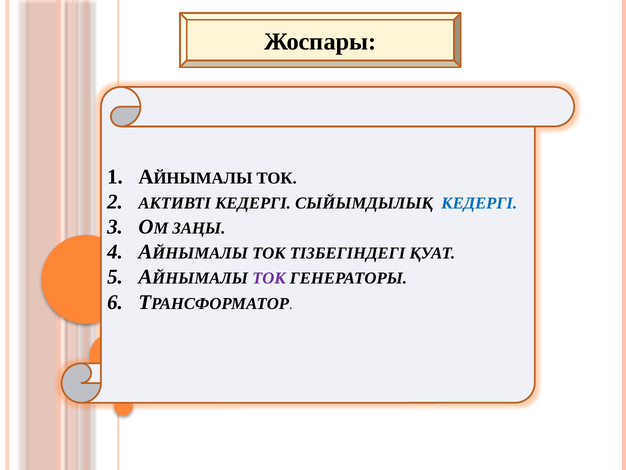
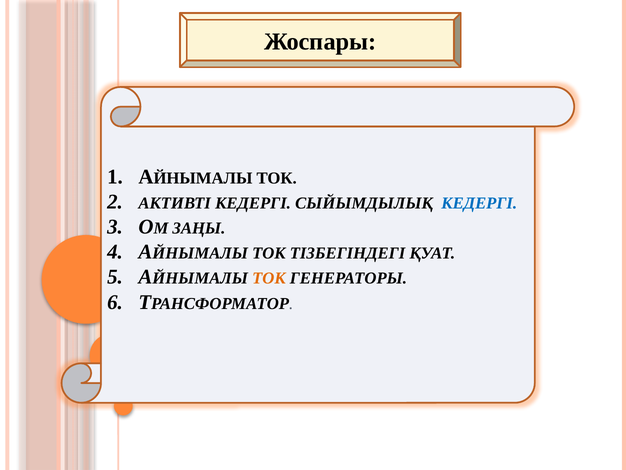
ТОК colour: purple -> orange (269, 278)
